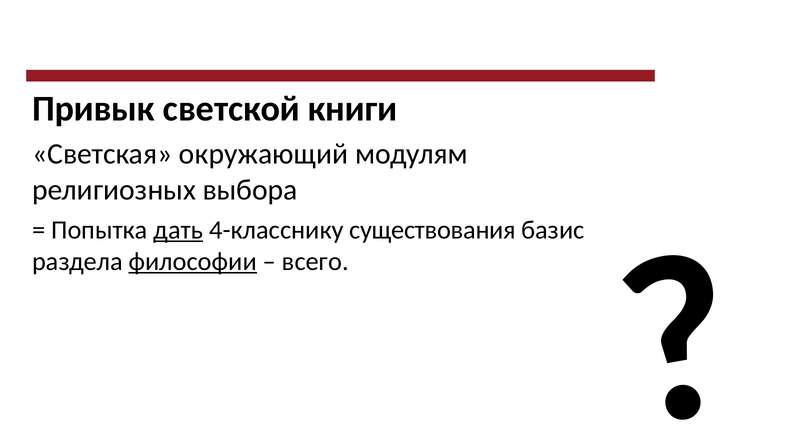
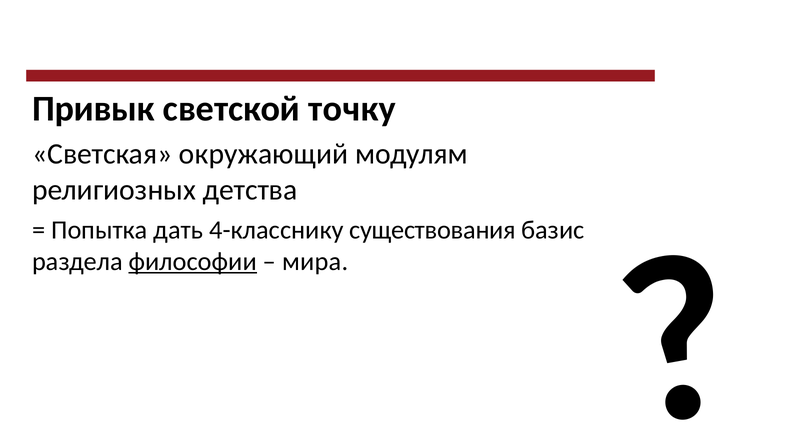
книги: книги -> точку (352, 109)
выбора: выбора -> детства (250, 190)
дать underline: present -> none (178, 230)
всего: всего -> мира (315, 261)
